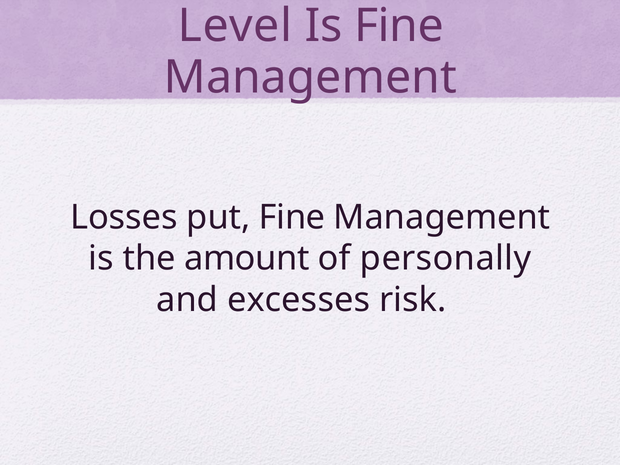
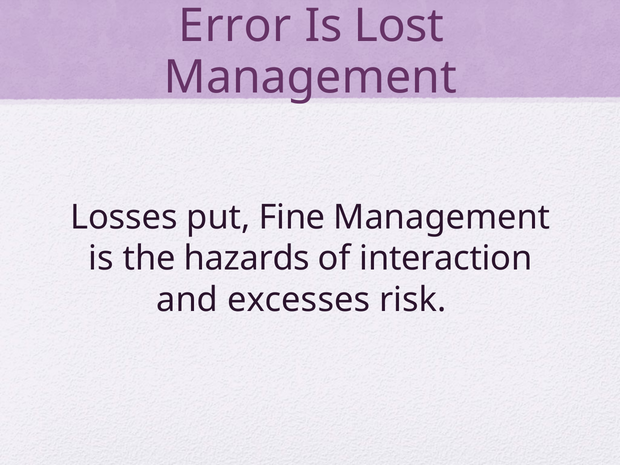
Level: Level -> Error (235, 26)
Is Fine: Fine -> Lost (399, 26)
amount: amount -> hazards (247, 259)
personally: personally -> interaction (446, 259)
